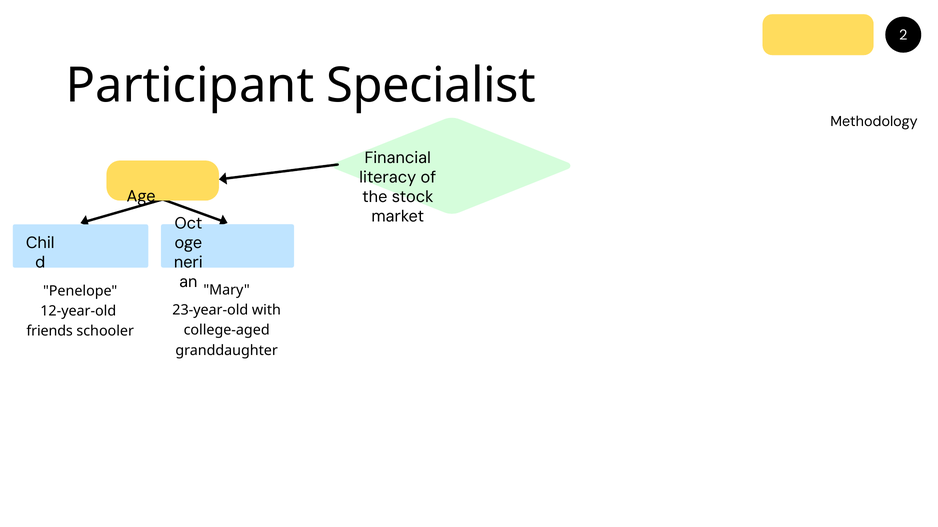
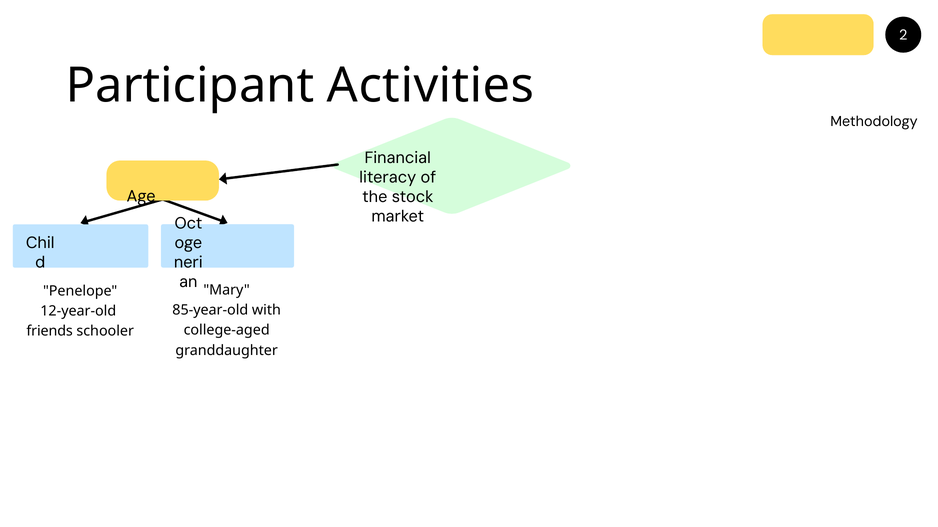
Specialist: Specialist -> Activities (431, 86)
23-year-old: 23-year-old -> 85-year-old (210, 311)
